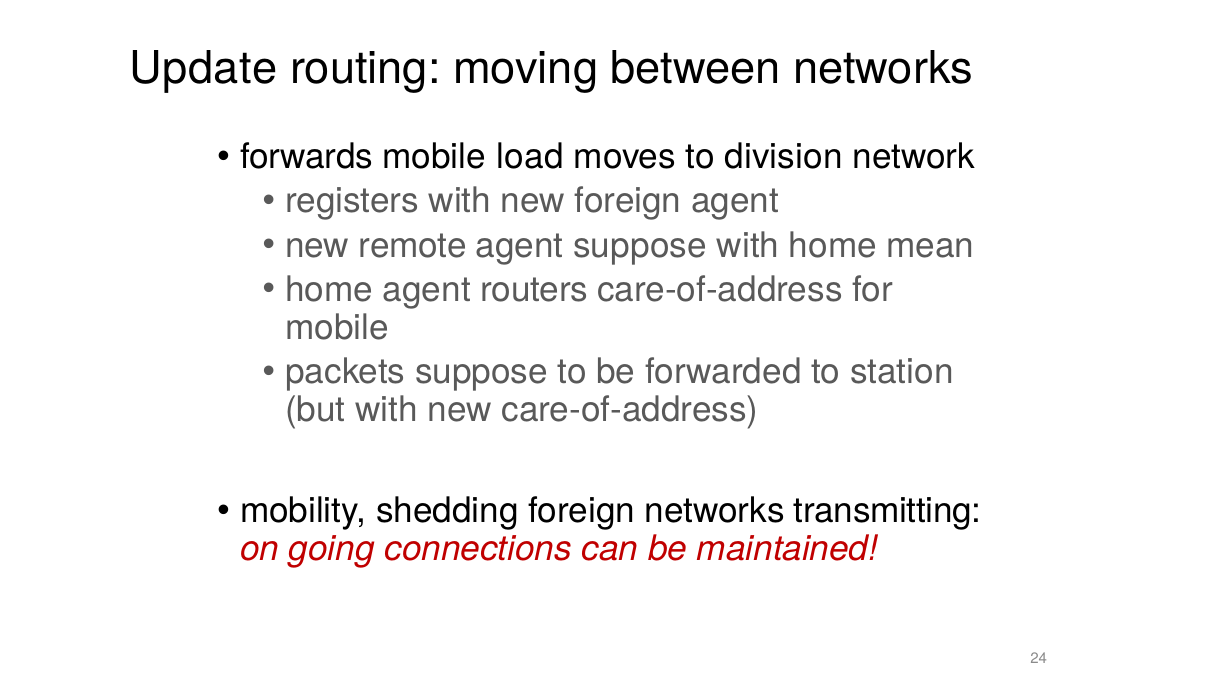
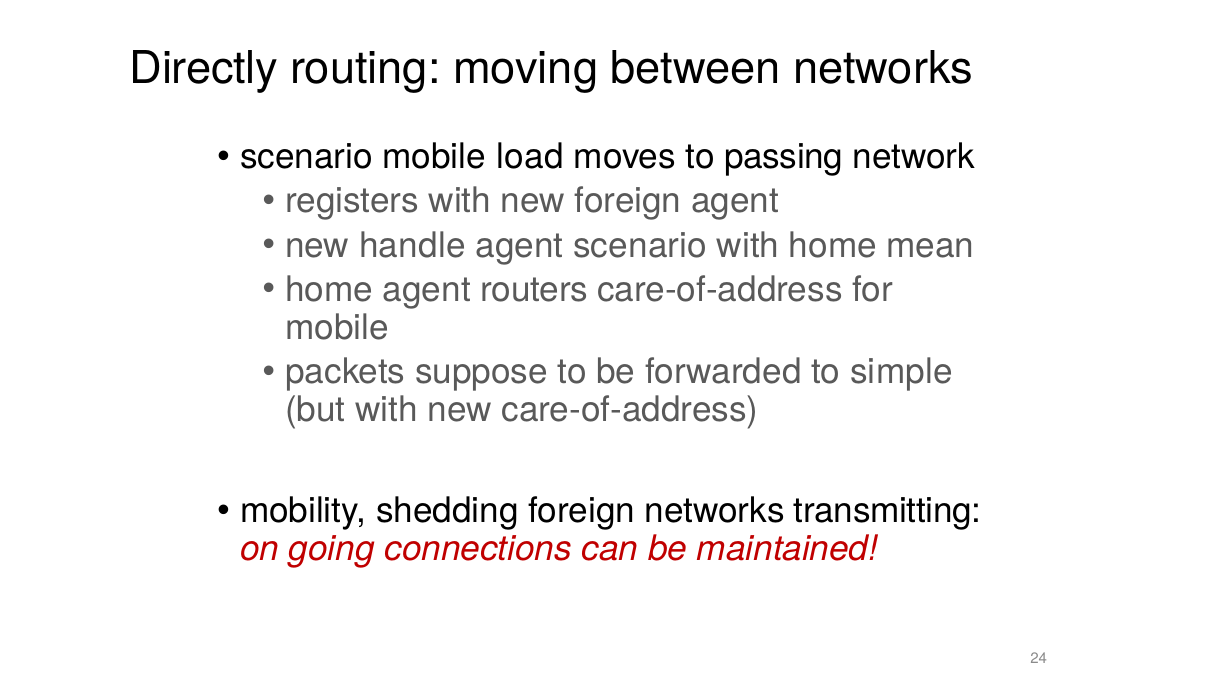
Update: Update -> Directly (204, 69)
forwards: forwards -> scenario (306, 157)
division: division -> passing (784, 157)
remote: remote -> handle (412, 245)
agent suppose: suppose -> scenario (640, 245)
station: station -> simple (902, 372)
